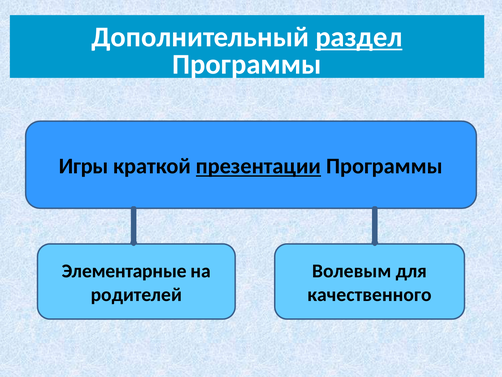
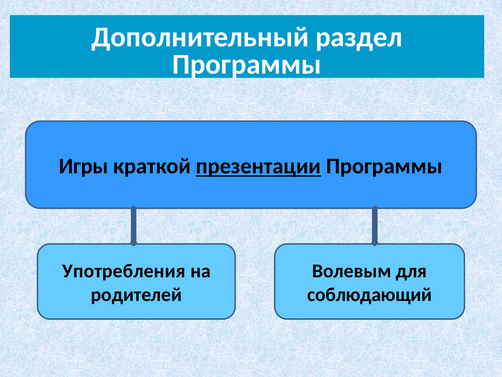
раздел underline: present -> none (359, 37)
Элементарные: Элементарные -> Употребления (124, 271)
качественного: качественного -> соблюдающий (370, 294)
